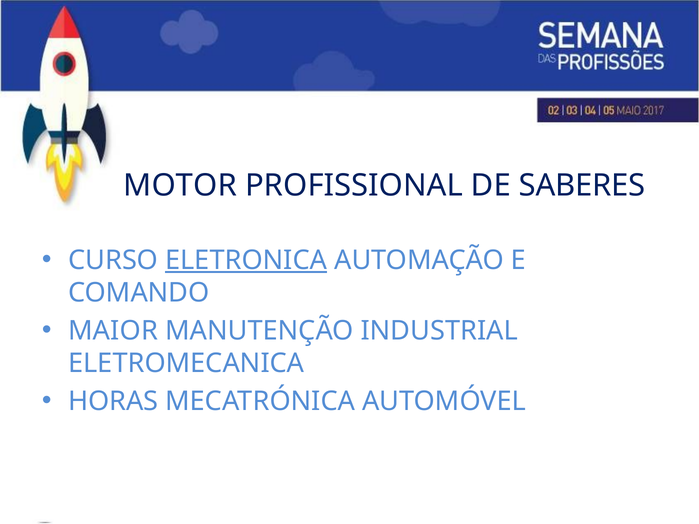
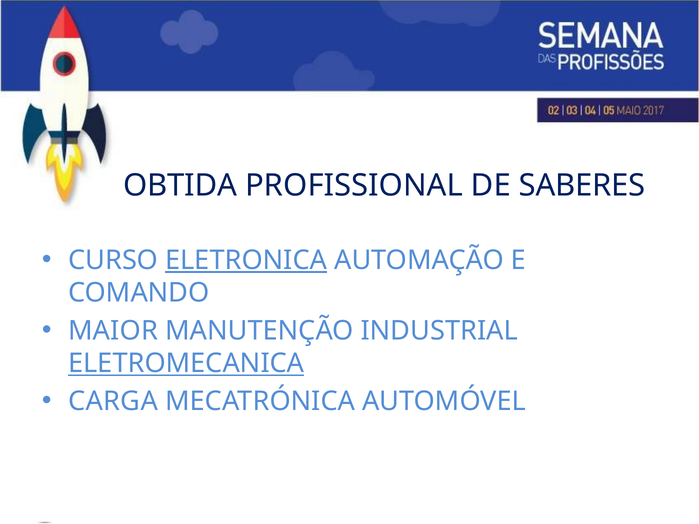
MOTOR: MOTOR -> OBTIDA (180, 186)
ELETROMECANICA underline: none -> present (186, 364)
HORAS: HORAS -> CARGA (113, 402)
